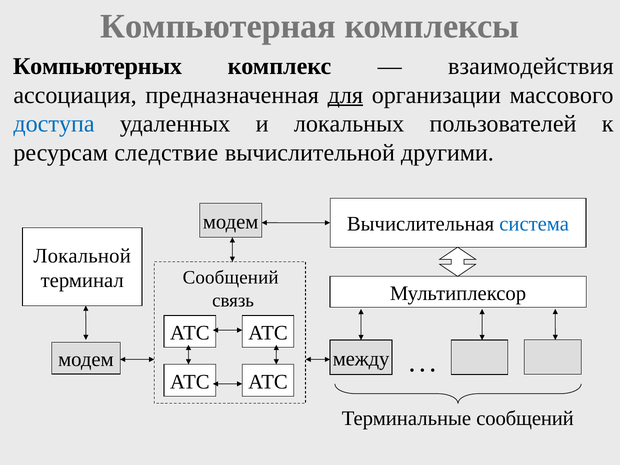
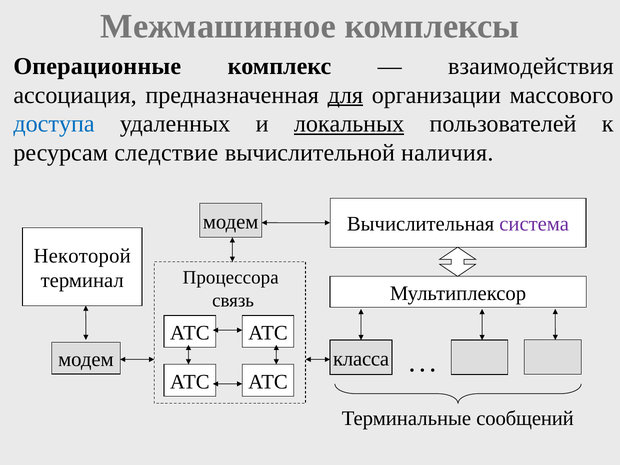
Компьютерная: Компьютерная -> Межмашинное (218, 26)
Компьютерных: Компьютерных -> Операционные (97, 66)
локальных underline: none -> present (349, 124)
другими: другими -> наличия (447, 153)
система colour: blue -> purple (534, 224)
Локальной: Локальной -> Некоторой (82, 256)
Сообщений: Сообщений -> Процессора (231, 278)
между: между -> класса (361, 359)
